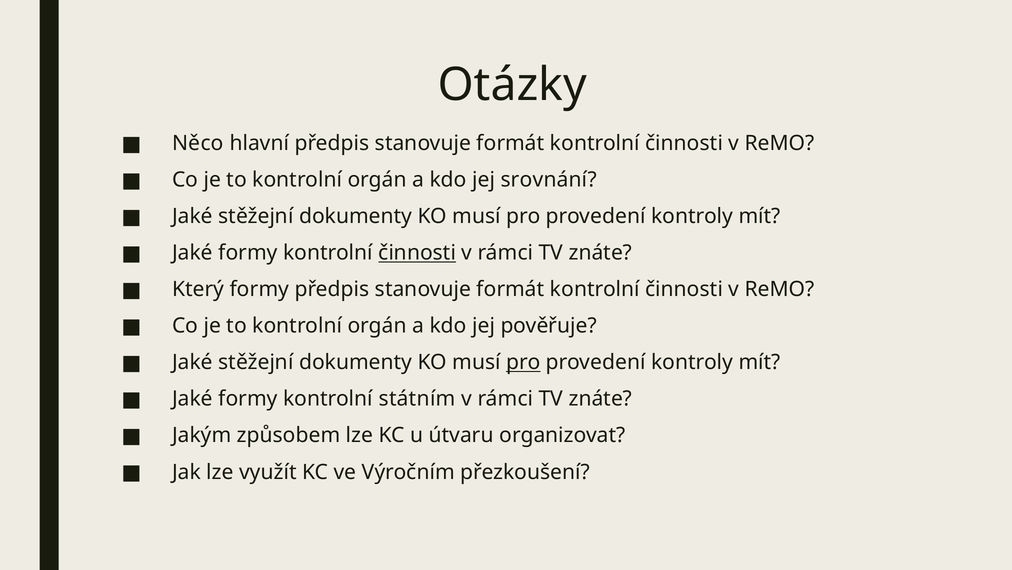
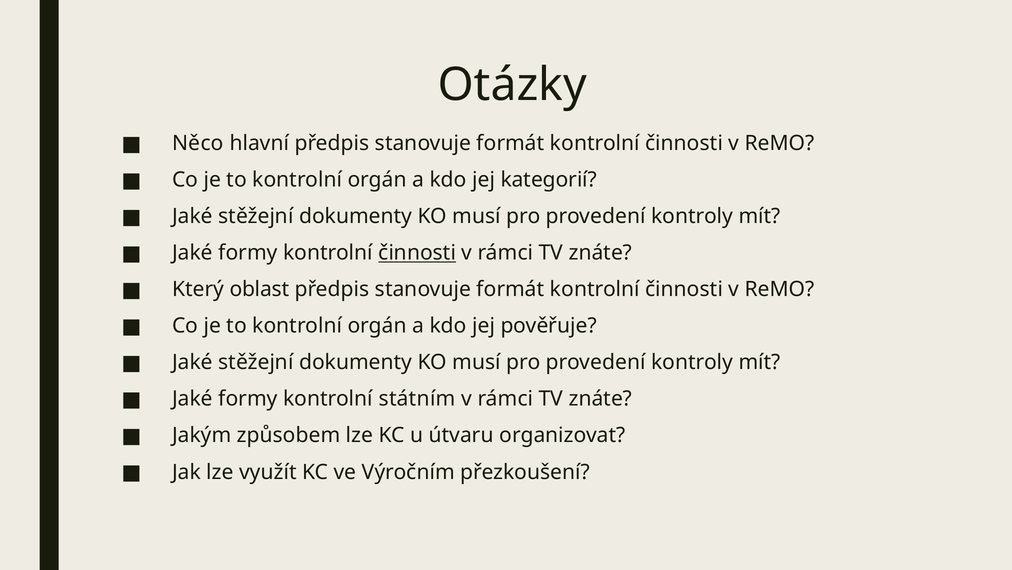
srovnání: srovnání -> kategorií (549, 180)
Který formy: formy -> oblast (259, 289)
pro underline: present -> none (523, 362)
